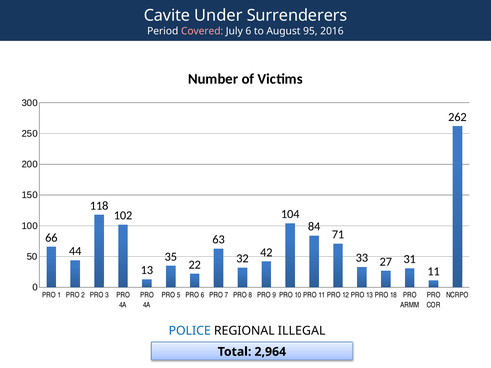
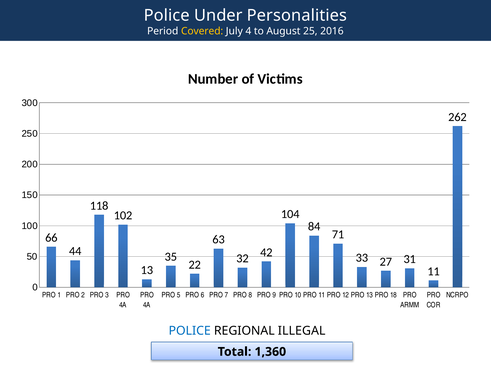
Cavite: Cavite -> Police (167, 15)
Surrenderers: Surrenderers -> Personalities (297, 15)
Covered colour: pink -> yellow (202, 31)
July 6: 6 -> 4 (248, 31)
95: 95 -> 25 (310, 31)
2,964: 2,964 -> 1,360 (270, 352)
